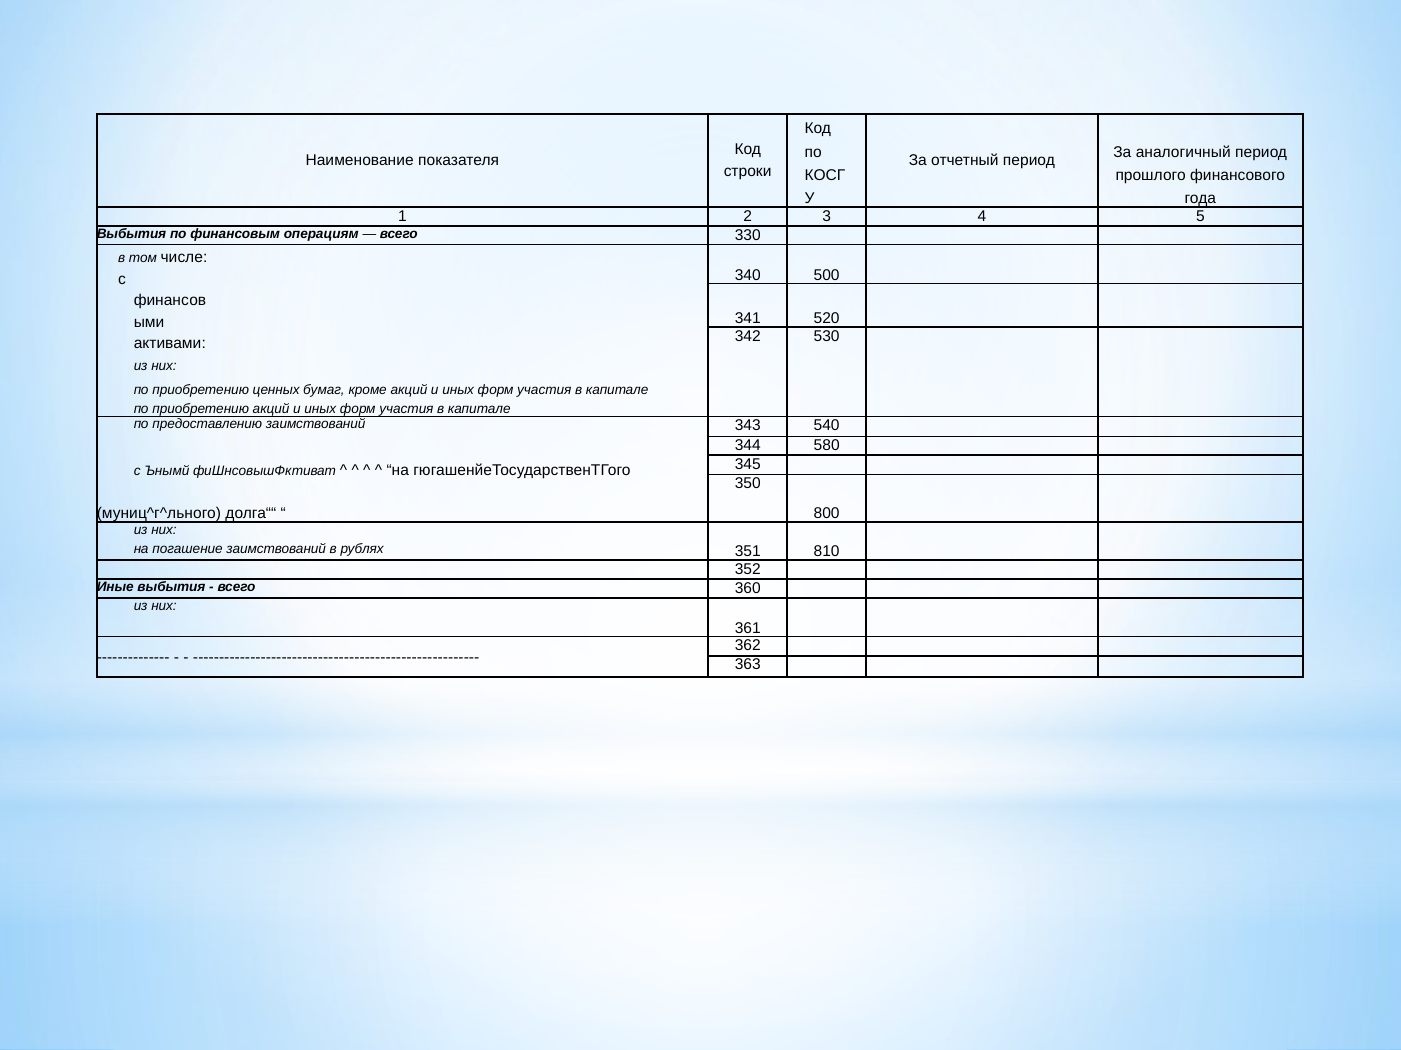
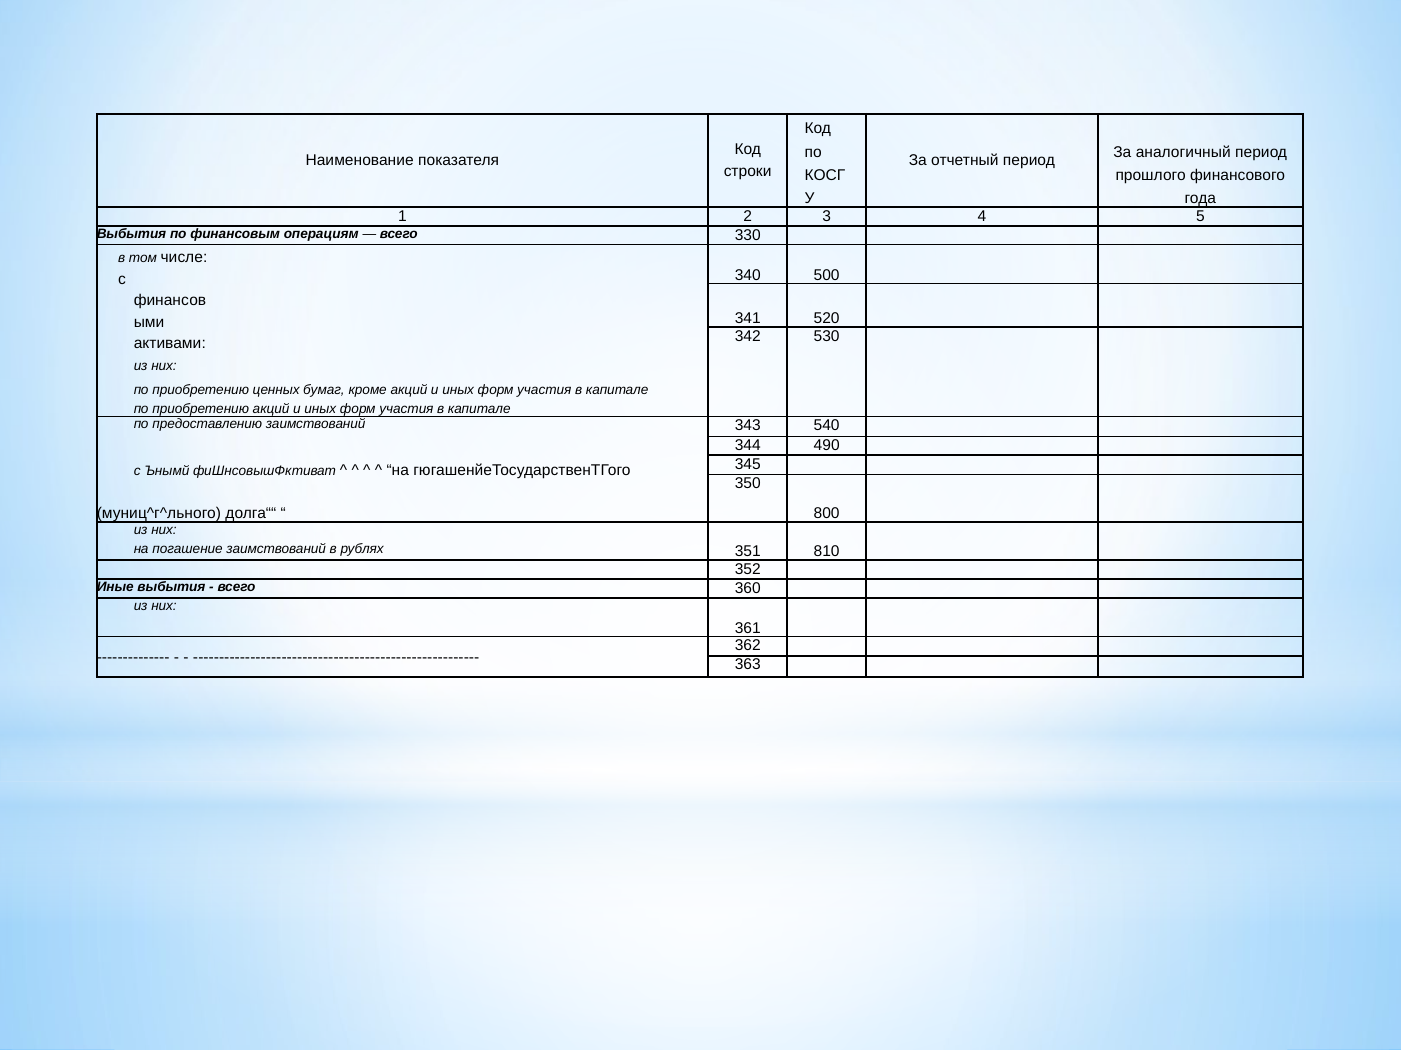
580: 580 -> 490 (827, 446)
